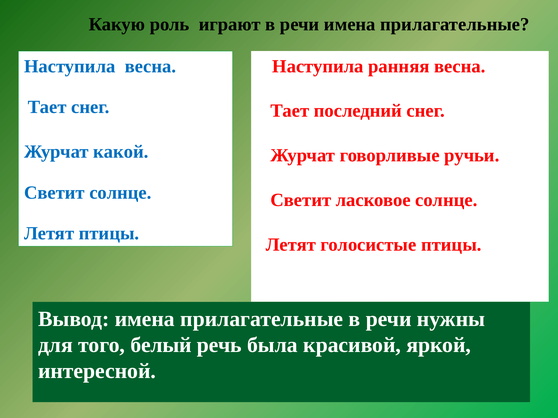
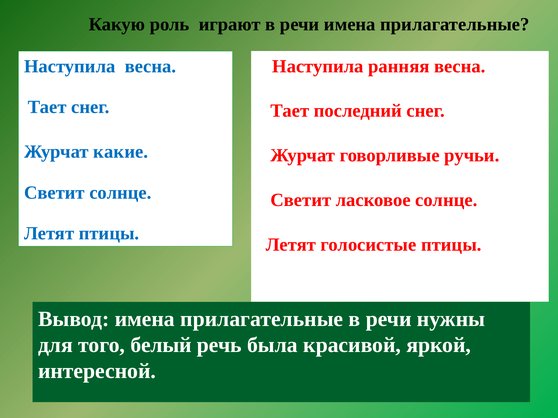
какой: какой -> какие (121, 152)
